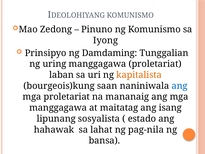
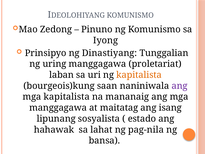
Damdaming: Damdaming -> Dinastiyang (109, 53)
ang colour: blue -> purple (180, 86)
mga proletariat: proletariat -> kapitalista (67, 97)
